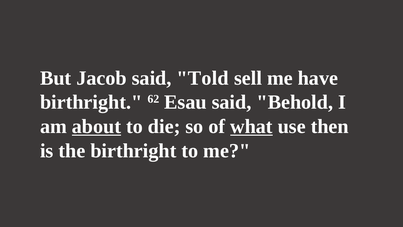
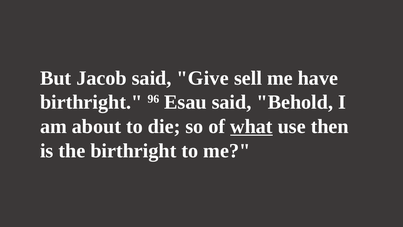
Told: Told -> Give (203, 78)
62: 62 -> 96 (153, 99)
about underline: present -> none (97, 126)
